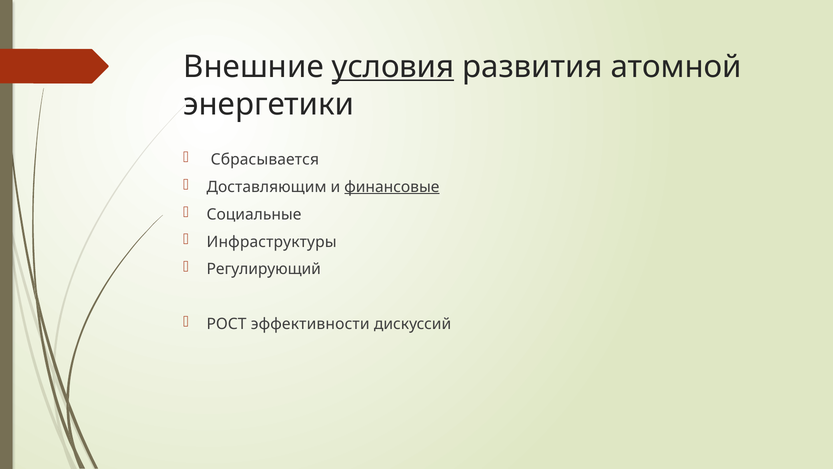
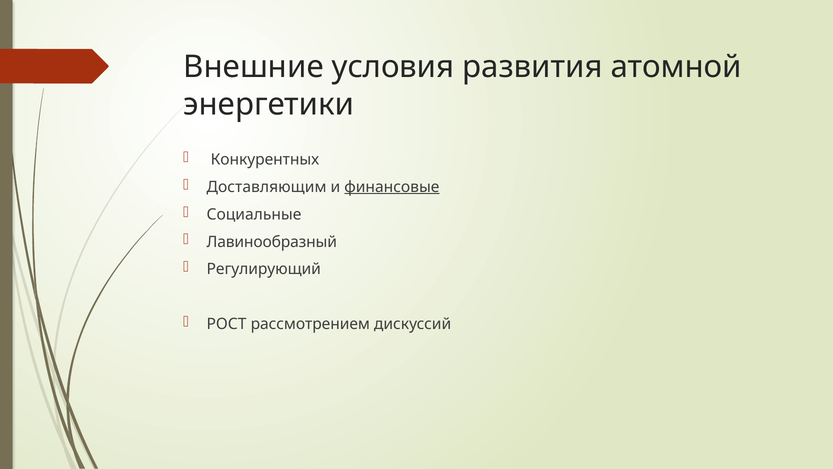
условия underline: present -> none (393, 67)
Сбрасывается: Сбрасывается -> Конкурентных (265, 159)
Инфраструктуры: Инфраструктуры -> Лавинообразный (272, 242)
эффективности: эффективности -> рассмотрением (310, 324)
